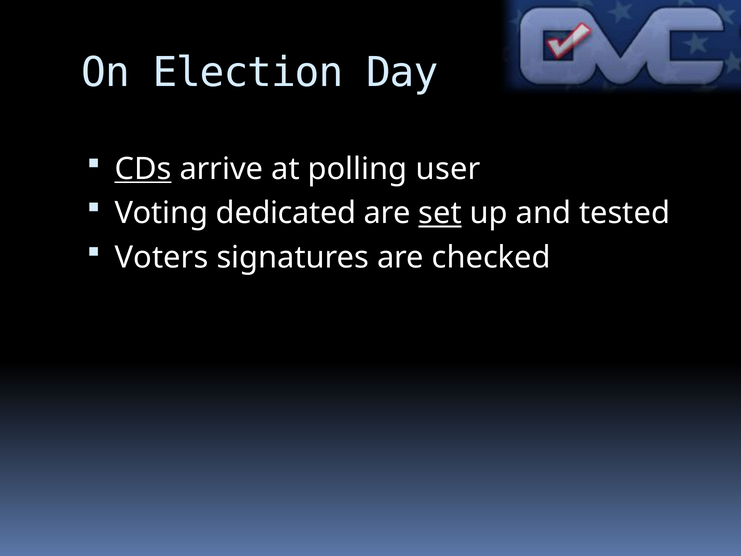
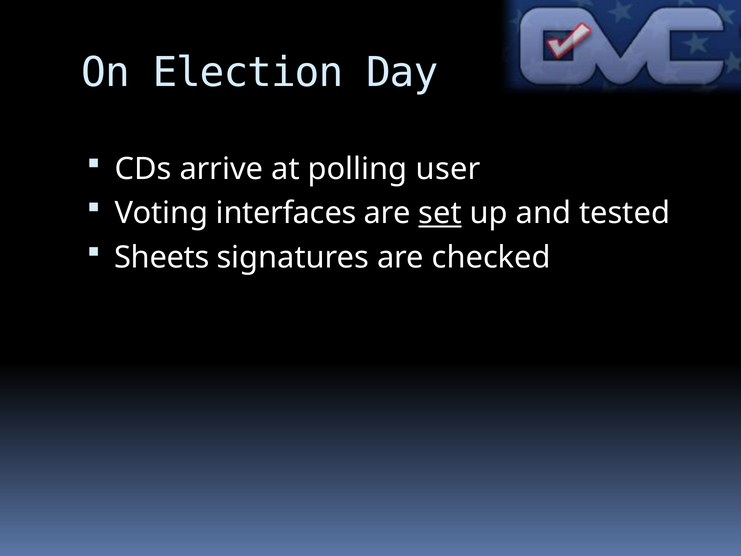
CDs underline: present -> none (143, 169)
dedicated: dedicated -> interfaces (286, 213)
Voters: Voters -> Sheets (162, 257)
